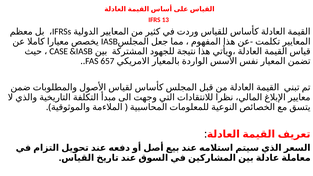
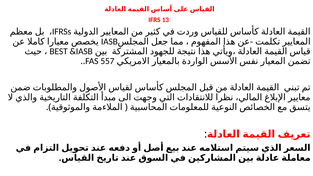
CASE: CASE -> BEST (59, 51)
657: 657 -> 557 (107, 61)
